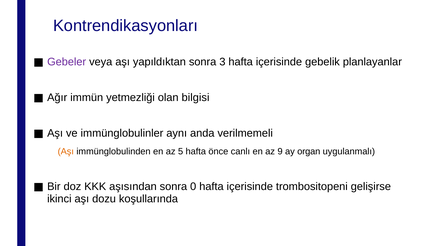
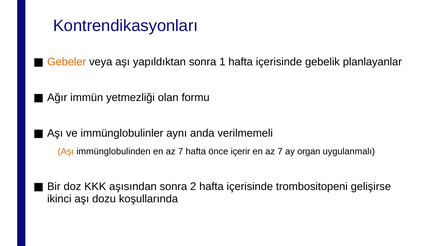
Gebeler colour: purple -> orange (67, 62)
3: 3 -> 1 (222, 62)
bilgisi: bilgisi -> formu (196, 98)
immünglobulinden en az 5: 5 -> 7 (181, 152)
canlı: canlı -> içerir (240, 152)
9: 9 -> 7 (280, 152)
0: 0 -> 2 (193, 187)
